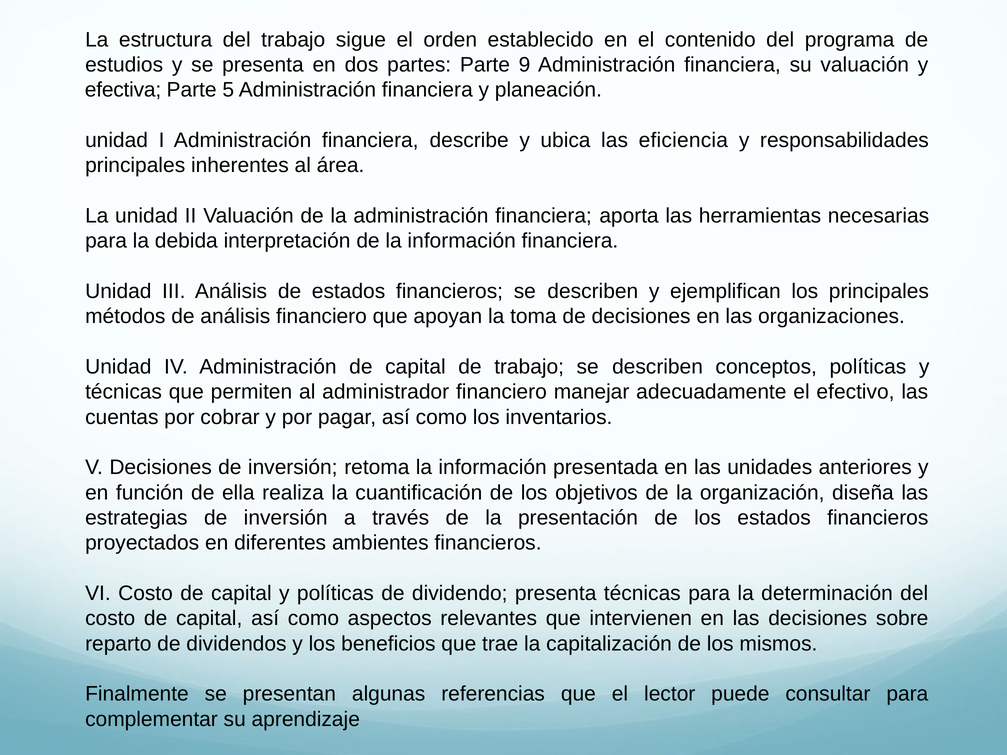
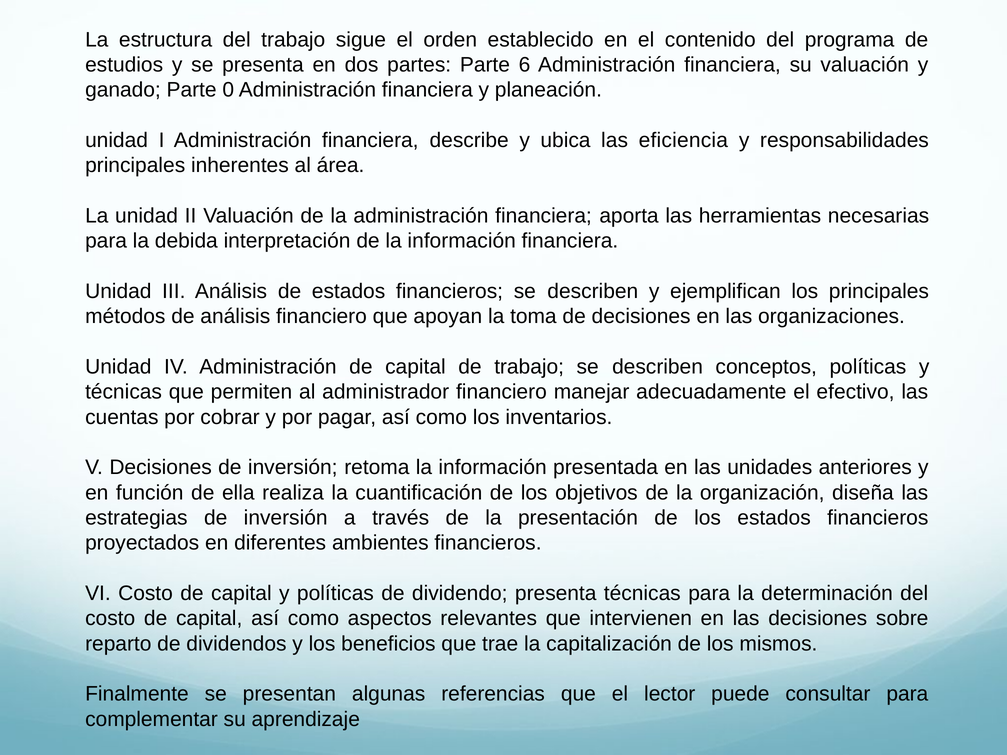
9: 9 -> 6 (525, 65)
efectiva: efectiva -> ganado (123, 90)
5: 5 -> 0 (228, 90)
